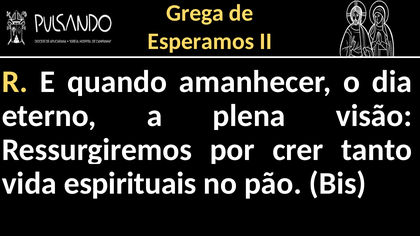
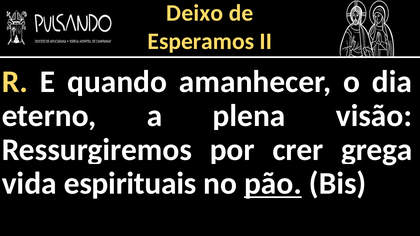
Grega: Grega -> Deixo (195, 13)
tanto: tanto -> grega (377, 150)
pão underline: none -> present (273, 184)
